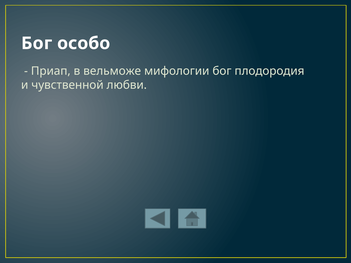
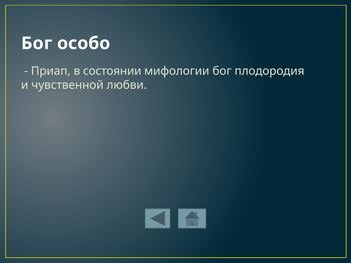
вельможе: вельможе -> состоянии (112, 71)
